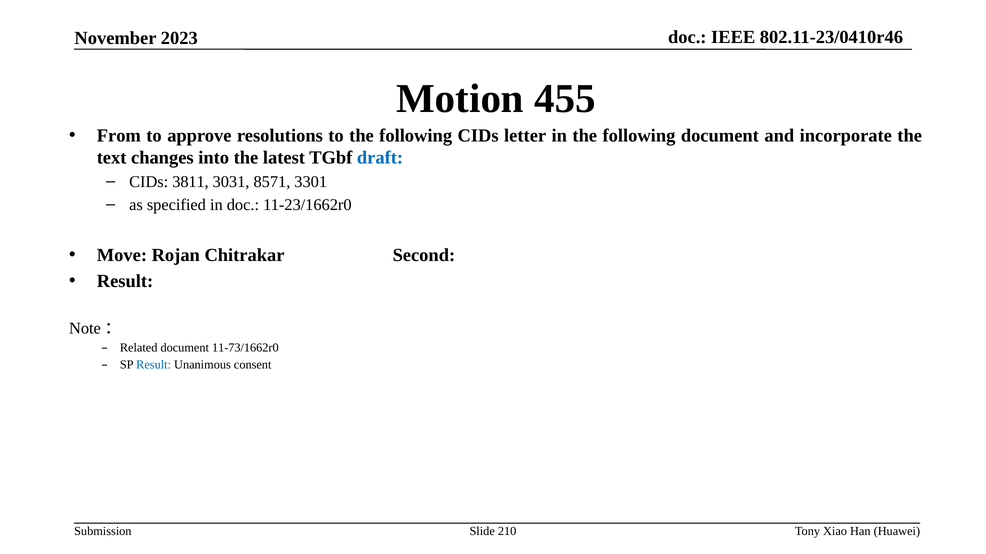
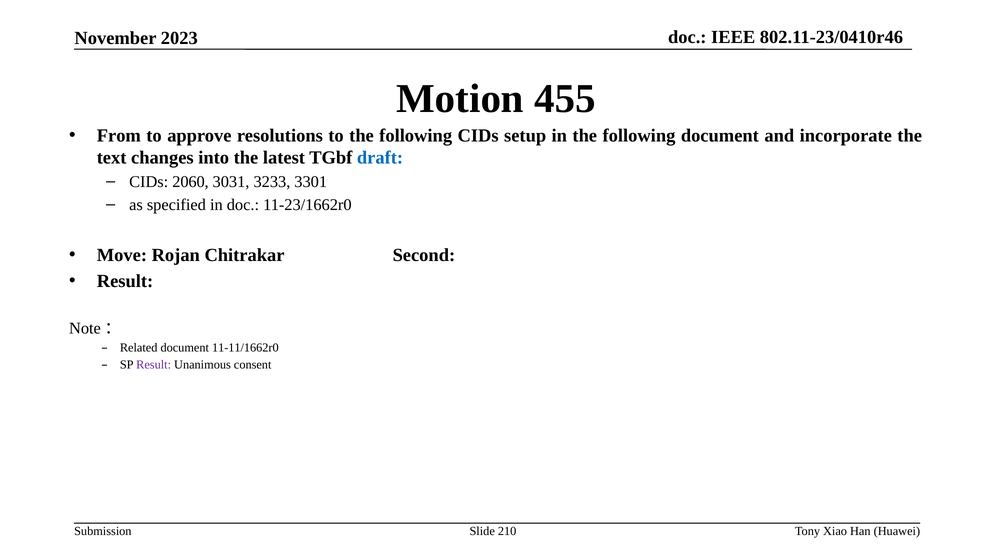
letter: letter -> setup (525, 136)
3811: 3811 -> 2060 (191, 182)
8571: 8571 -> 3233 (272, 182)
11-73/1662r0: 11-73/1662r0 -> 11-11/1662r0 (245, 348)
Result colour: blue -> purple (154, 365)
